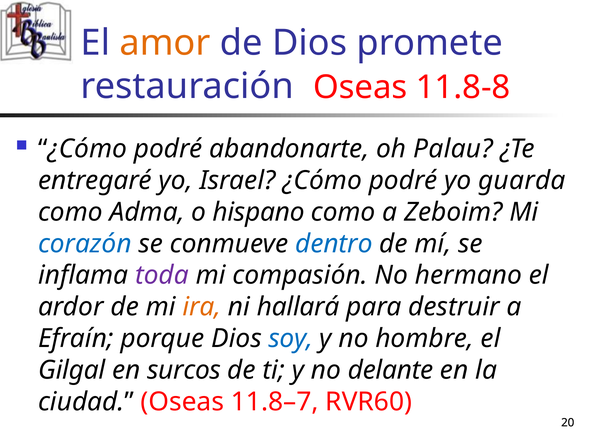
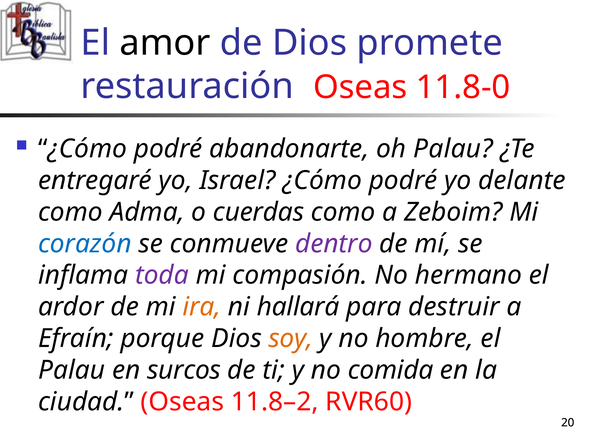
amor colour: orange -> black (165, 43)
11.8-8: 11.8-8 -> 11.8-0 (463, 88)
guarda: guarda -> delante (522, 181)
hispano: hispano -> cuerdas (259, 212)
dentro colour: blue -> purple (334, 244)
soy colour: blue -> orange (291, 339)
Gilgal: Gilgal -> Palau (72, 371)
delante: delante -> comida (391, 371)
11.8–7: 11.8–7 -> 11.8–2 (275, 402)
